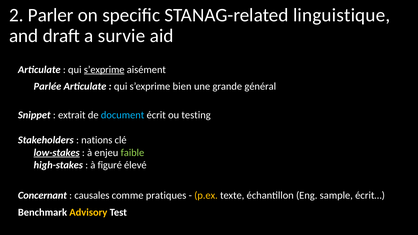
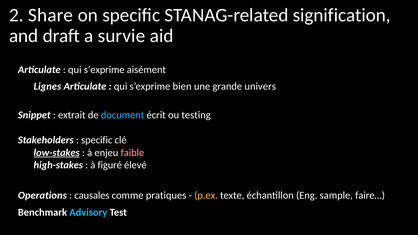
Parler: Parler -> Share (51, 15)
linguistique: linguistique -> signification (342, 15)
s’exprime underline: present -> none (104, 70)
Parlée: Parlée -> Lignes (47, 87)
général: général -> univers (260, 87)
nations: nations -> specific (97, 140)
faible colour: light green -> pink (132, 153)
Concernant: Concernant -> Operations (42, 196)
écrit…: écrit… -> faire… (370, 196)
Advisory colour: yellow -> light blue (88, 212)
